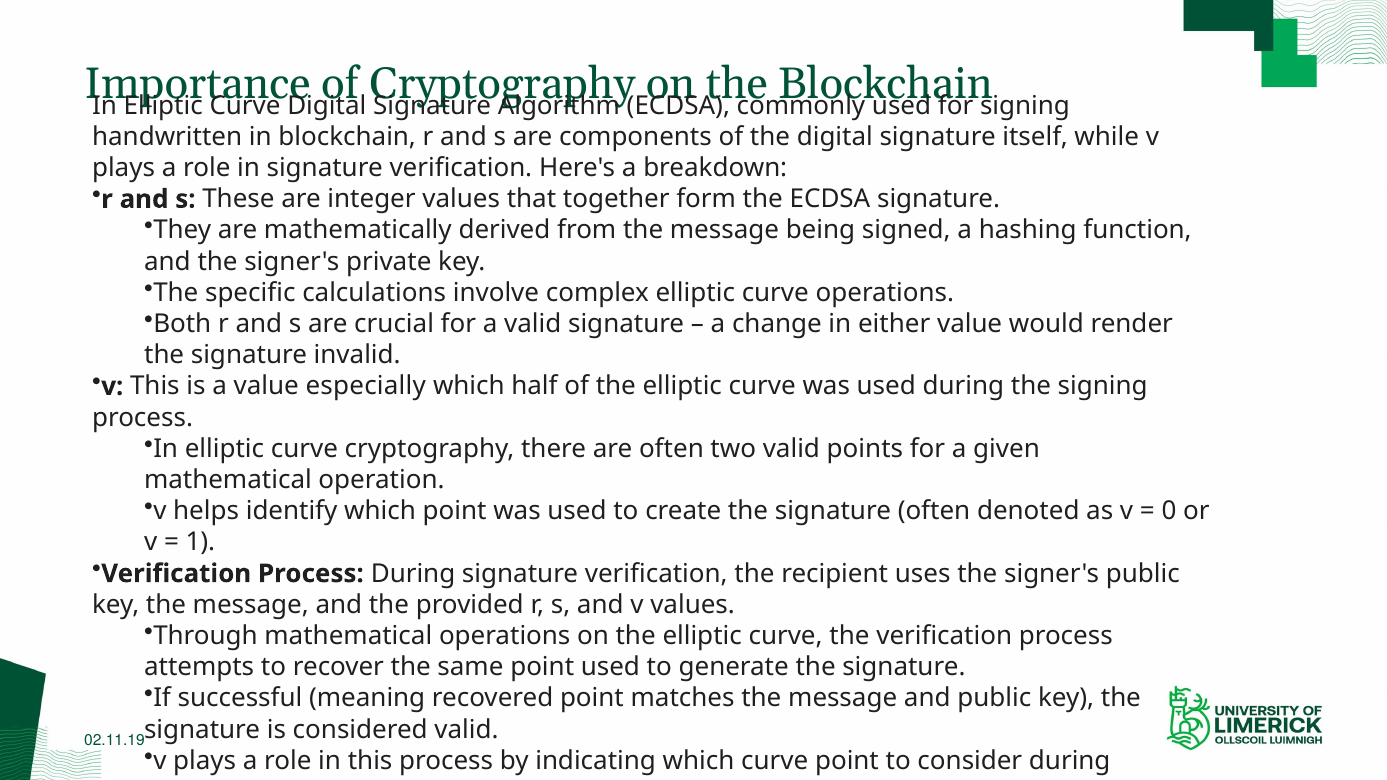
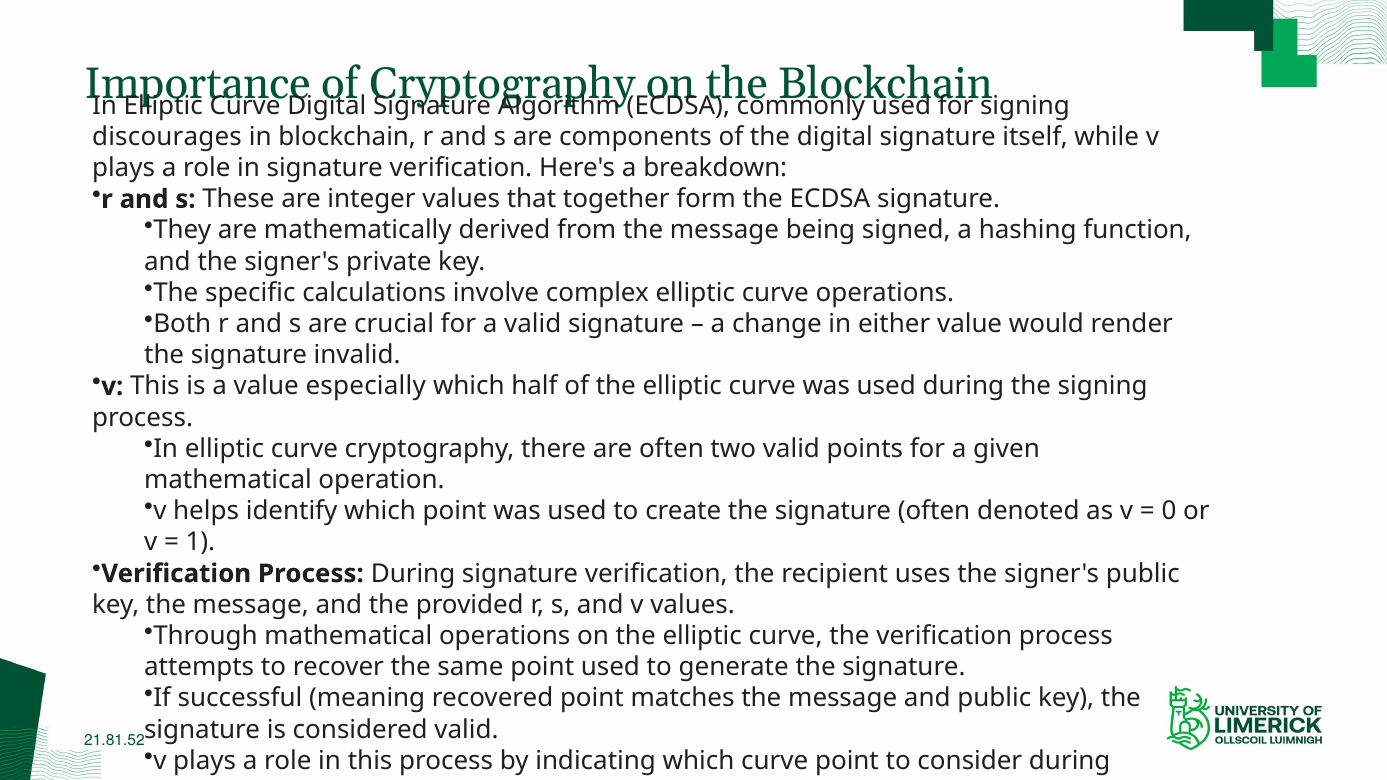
handwritten: handwritten -> discourages (167, 137)
02.11.19: 02.11.19 -> 21.81.52 (114, 741)
